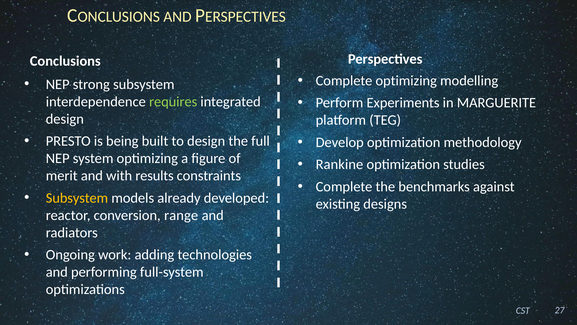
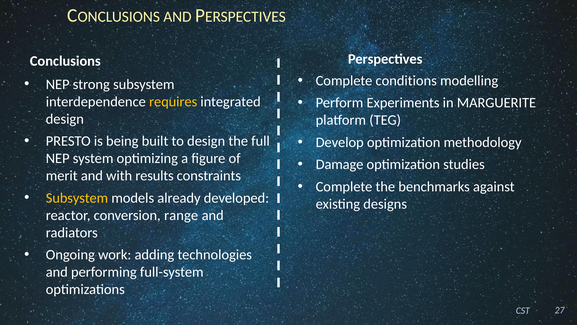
Complete optimizing: optimizing -> conditions (406, 81)
requires colour: light green -> yellow (173, 102)
Rankine: Rankine -> Damage (340, 164)
